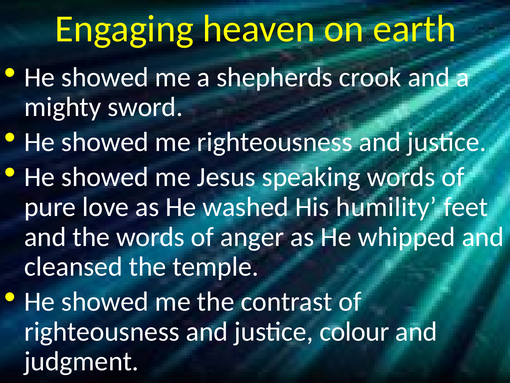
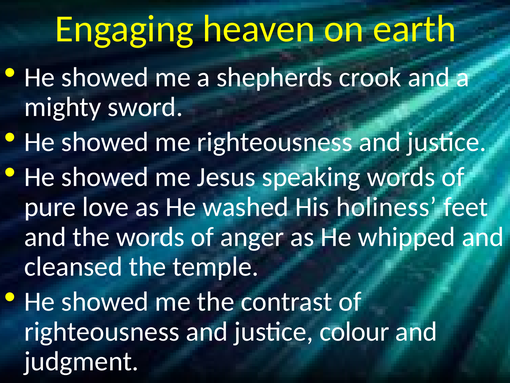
humility: humility -> holiness (386, 207)
